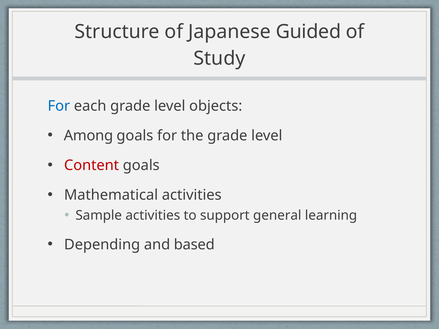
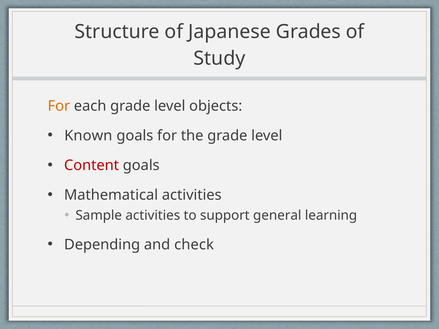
Guided: Guided -> Grades (308, 32)
For colour: blue -> orange (59, 106)
Among: Among -> Known (88, 136)
based: based -> check (194, 245)
